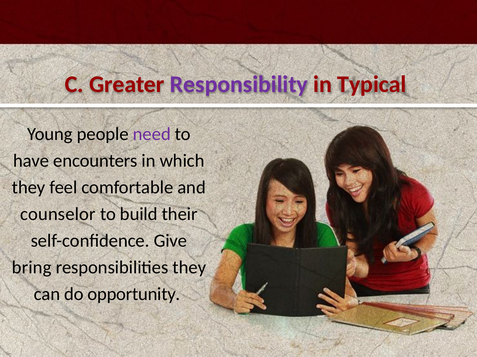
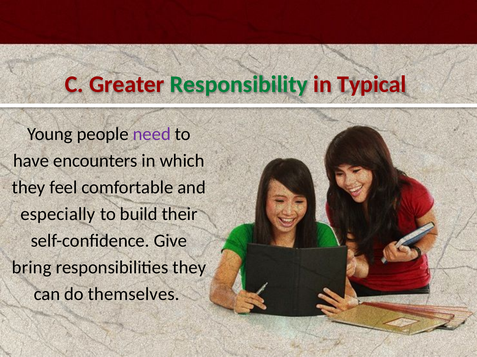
Responsibility colour: purple -> green (239, 85)
counselor: counselor -> especially (58, 214)
opportunity: opportunity -> themselves (134, 295)
